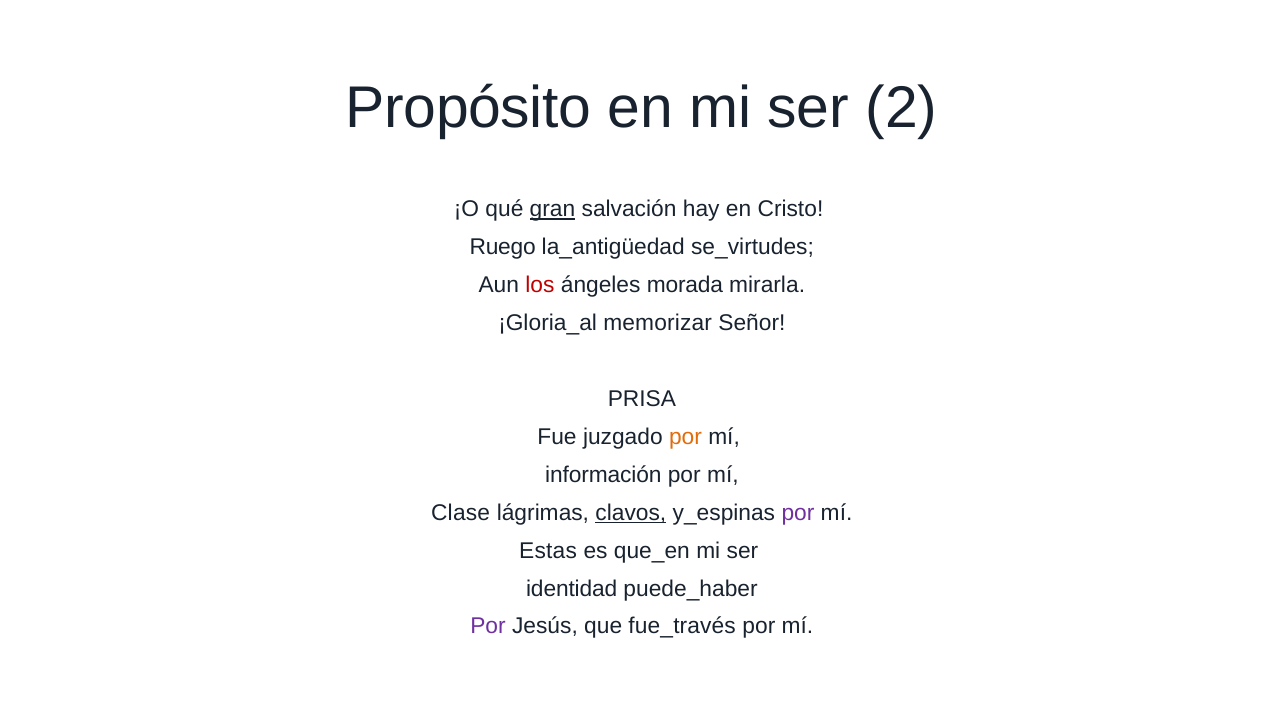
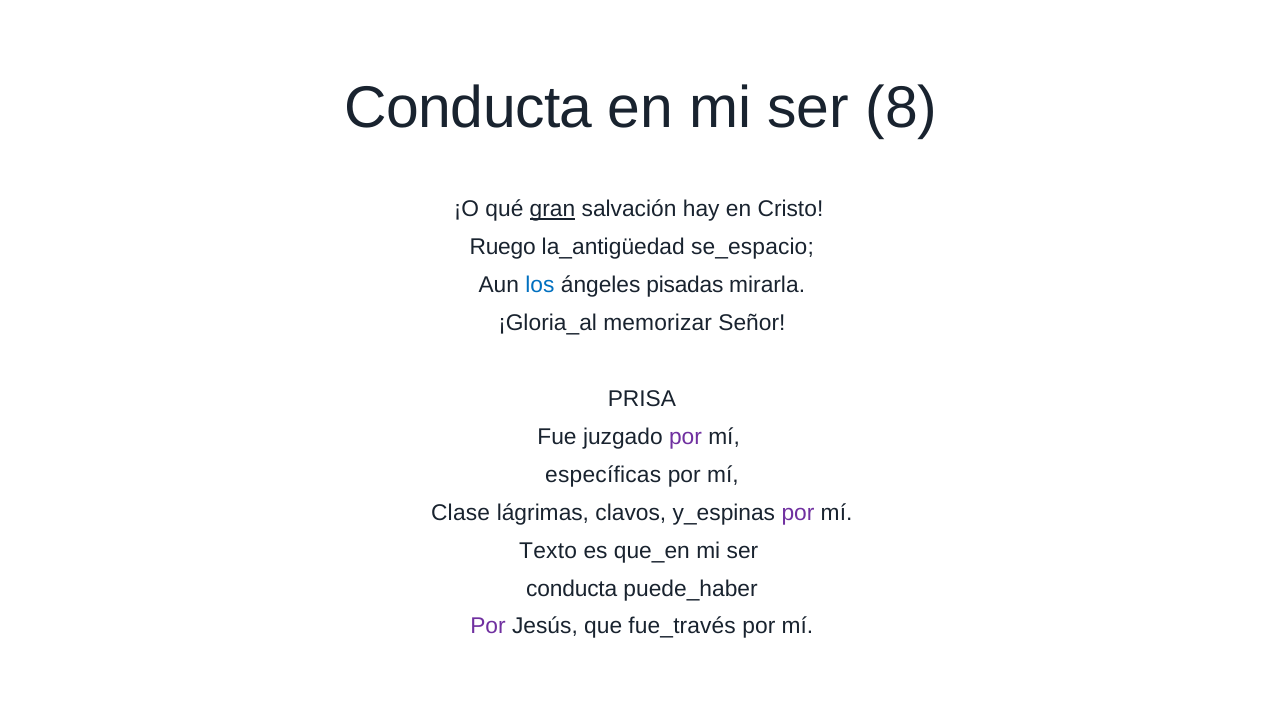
Propósito: Propósito -> Conducta (469, 108)
2: 2 -> 8 (901, 108)
se_virtudes: se_virtudes -> se_espacio (752, 247)
los colour: red -> blue (540, 285)
morada: morada -> pisadas (685, 285)
por colour: orange -> purple (686, 437)
información: información -> específicas (603, 475)
clavos underline: present -> none (631, 513)
Estas: Estas -> Texto (548, 551)
identidad: identidad -> conducta (572, 589)
